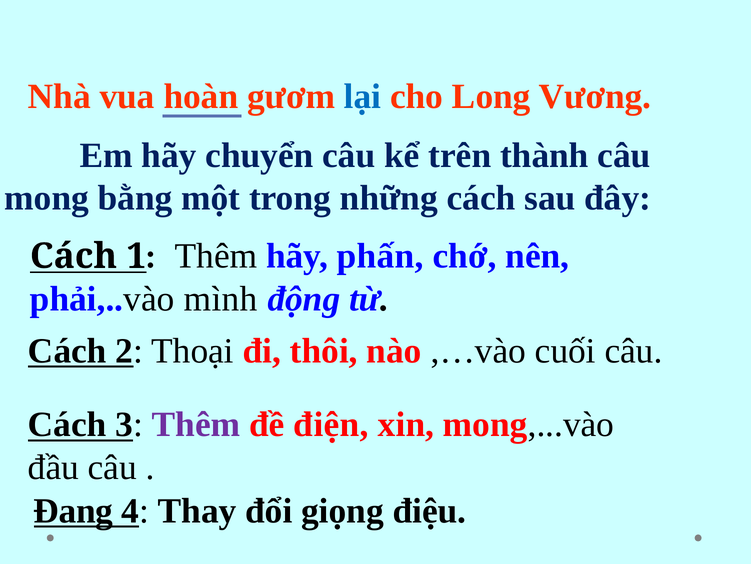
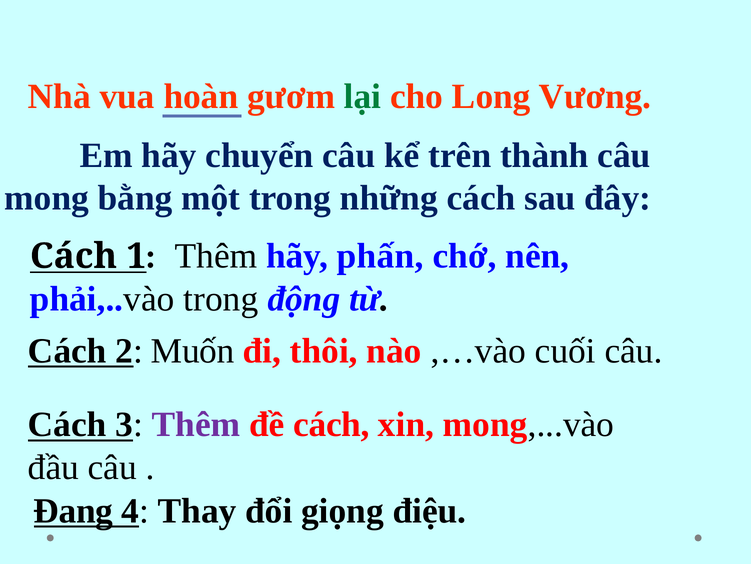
lại colour: blue -> green (363, 96)
phải,..vào mình: mình -> trong (221, 298)
Thoại: Thoại -> Muốn (193, 351)
đề điện: điện -> cách (331, 424)
